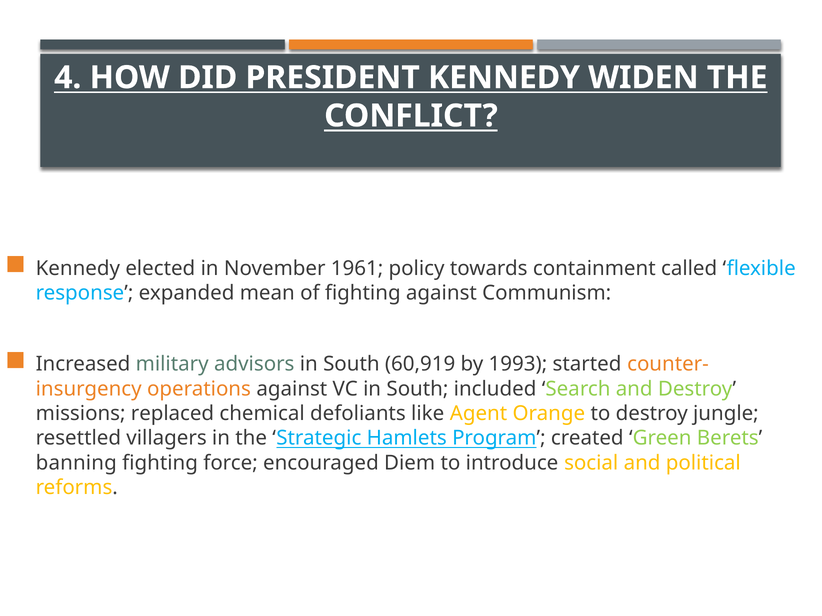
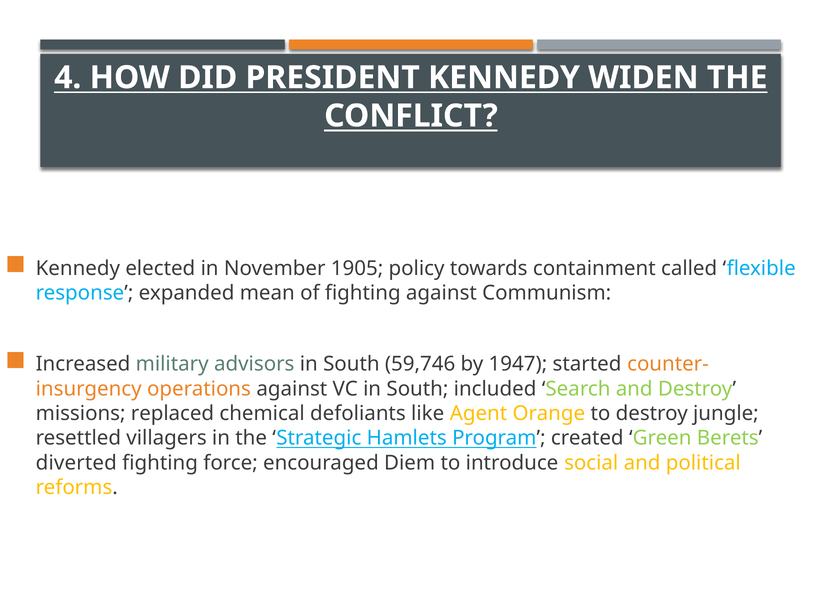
1961: 1961 -> 1905 (357, 269)
60,919: 60,919 -> 59,746 (420, 364)
1993: 1993 -> 1947 (518, 364)
banning: banning -> diverted (76, 463)
